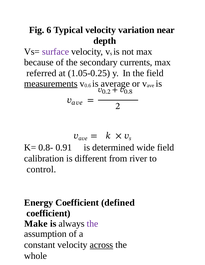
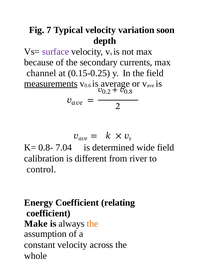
6: 6 -> 7 (49, 30)
near: near -> soon (166, 30)
referred: referred -> channel (41, 73)
1.05-0.25: 1.05-0.25 -> 0.15-0.25 (89, 73)
0.91: 0.91 -> 7.04 (64, 148)
defined: defined -> relating (118, 203)
the colour: purple -> orange (93, 224)
across underline: present -> none (101, 245)
